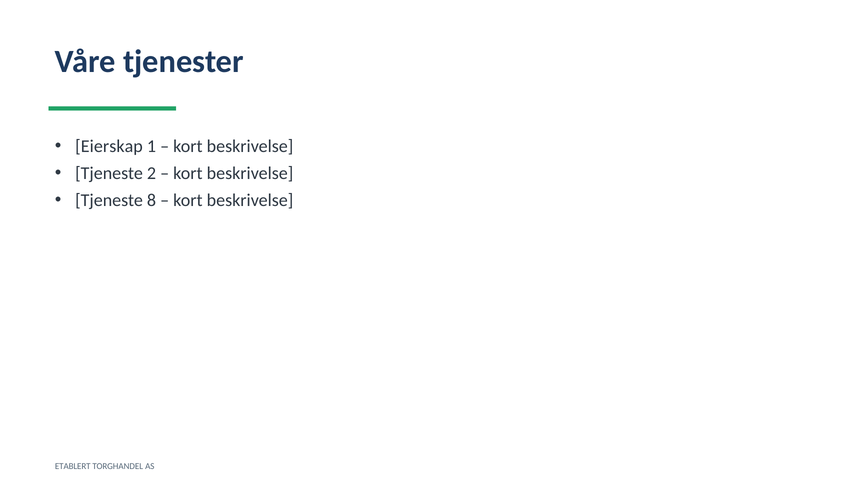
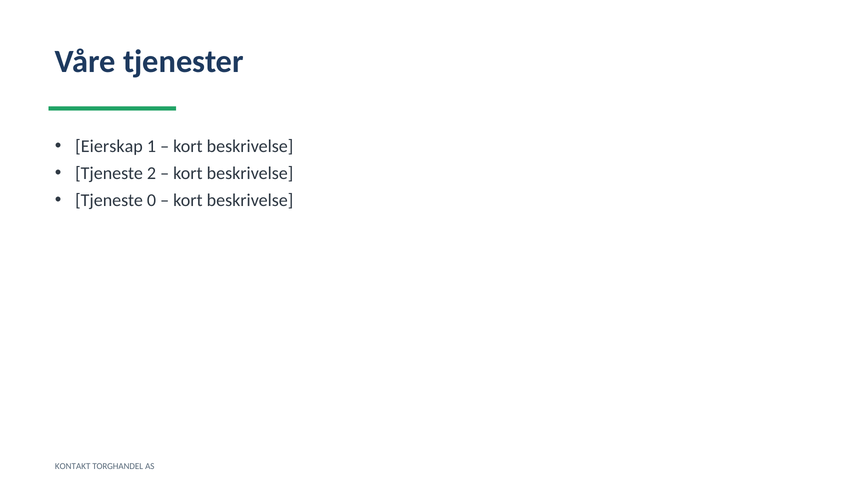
8: 8 -> 0 (151, 200)
ETABLERT: ETABLERT -> KONTAKT (73, 466)
